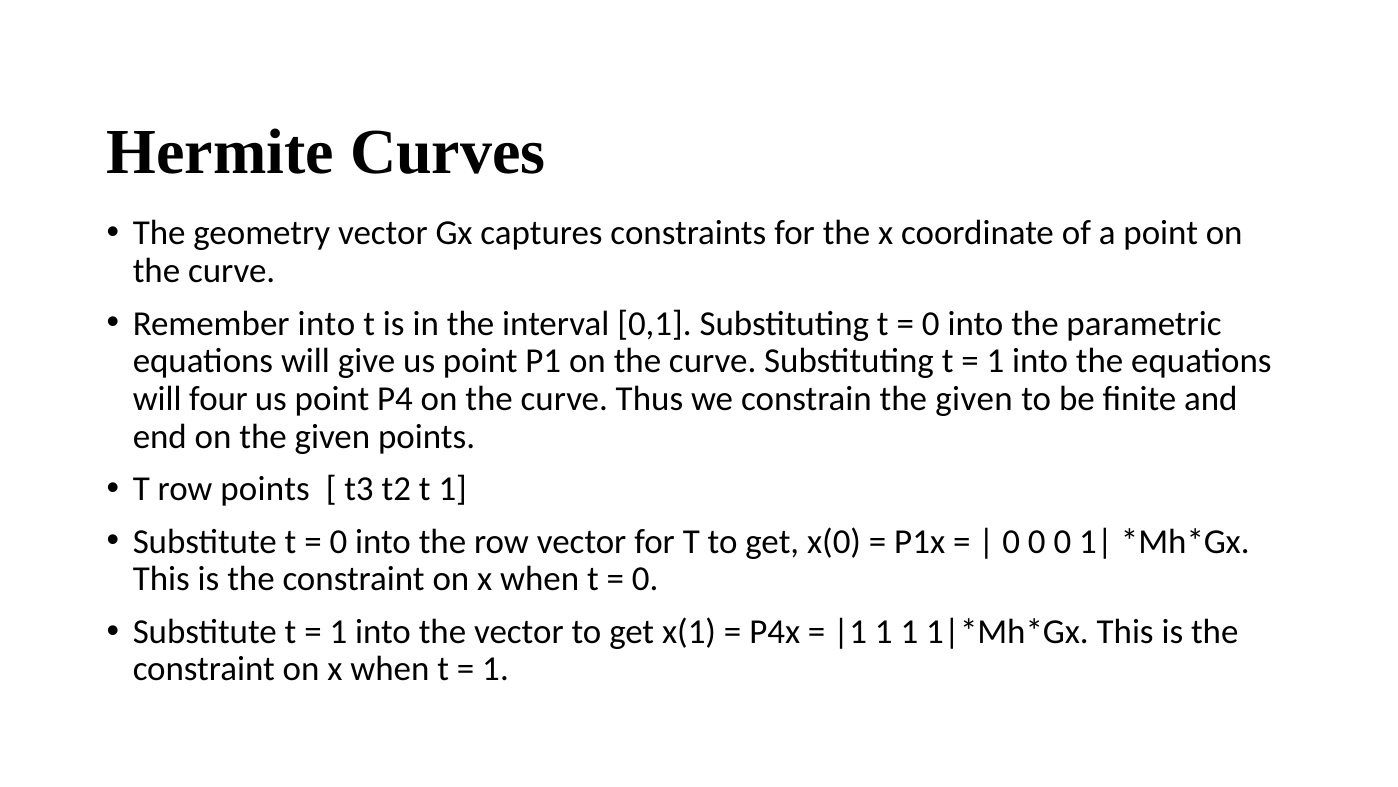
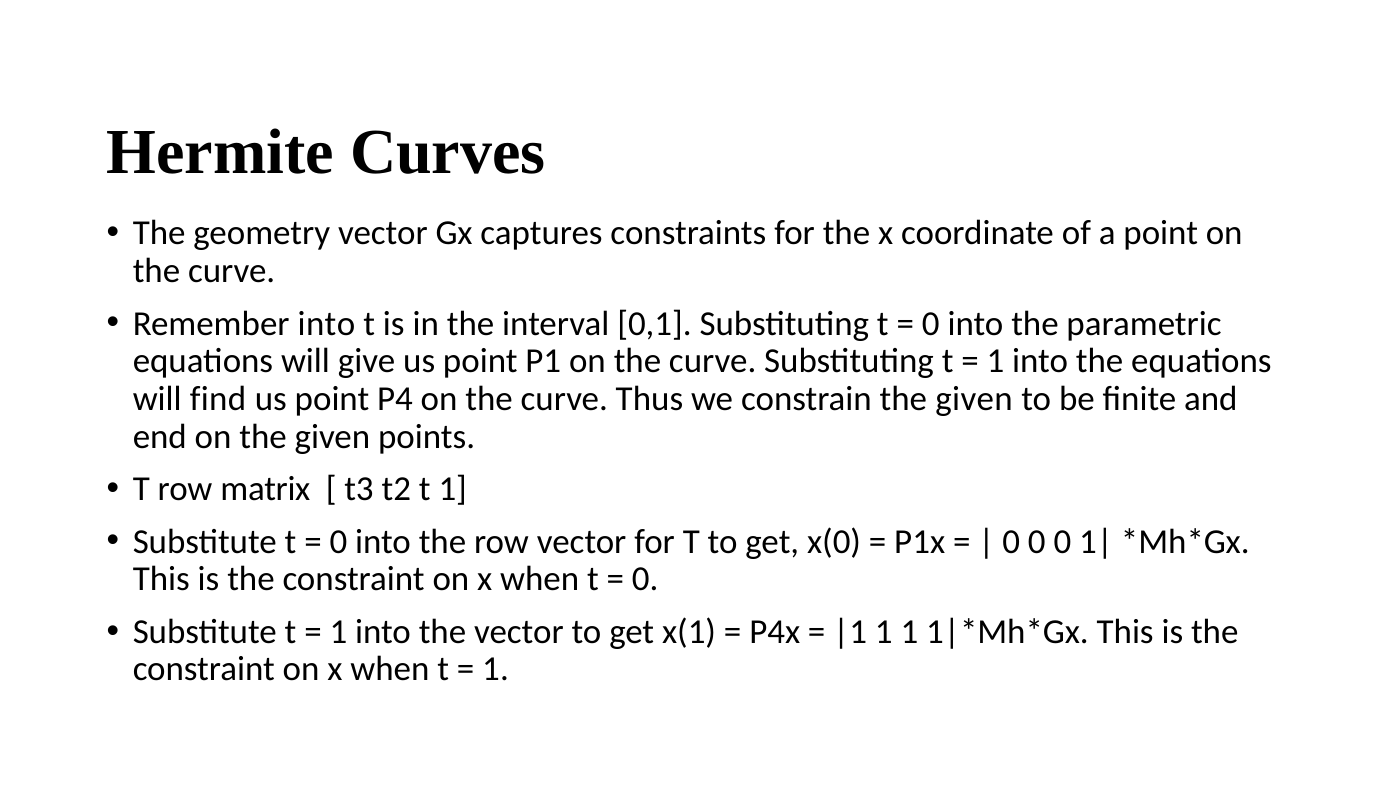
four: four -> find (218, 399)
row points: points -> matrix (265, 489)
